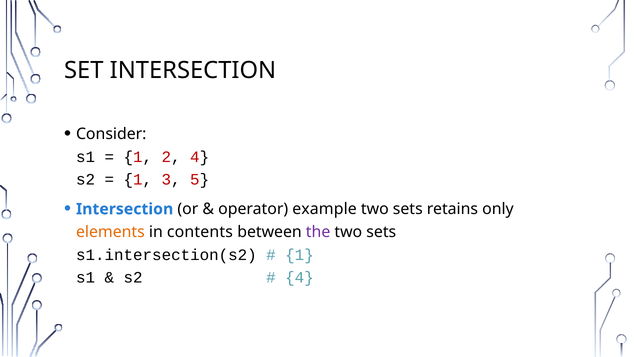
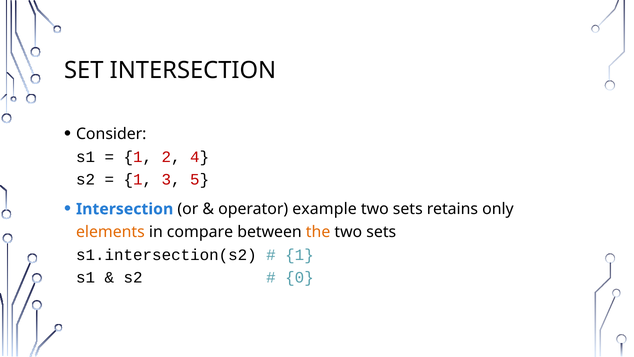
contents: contents -> compare (200, 232)
the colour: purple -> orange (318, 232)
4: 4 -> 0 (299, 277)
